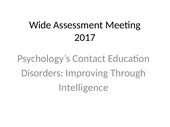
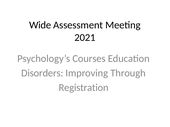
2017: 2017 -> 2021 (85, 38)
Contact: Contact -> Courses (89, 59)
Intelligence: Intelligence -> Registration (84, 88)
